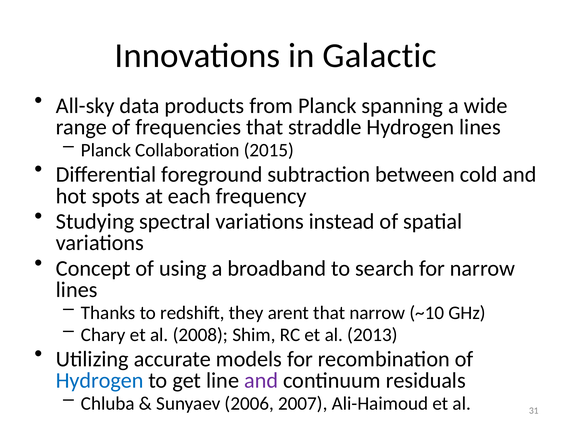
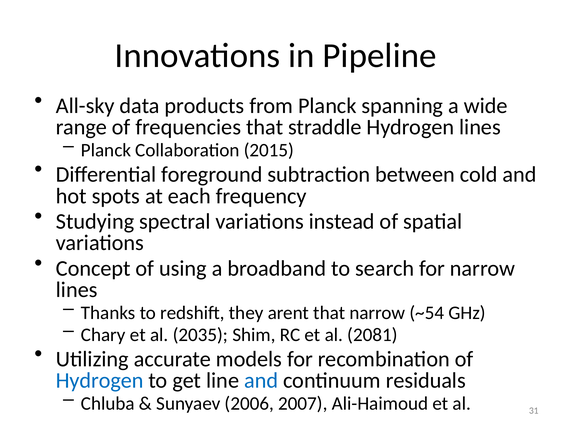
Galactic: Galactic -> Pipeline (380, 55)
~10: ~10 -> ~54 (427, 313)
2008: 2008 -> 2035 (200, 335)
2013: 2013 -> 2081 (372, 335)
and colour: purple -> blue (261, 380)
